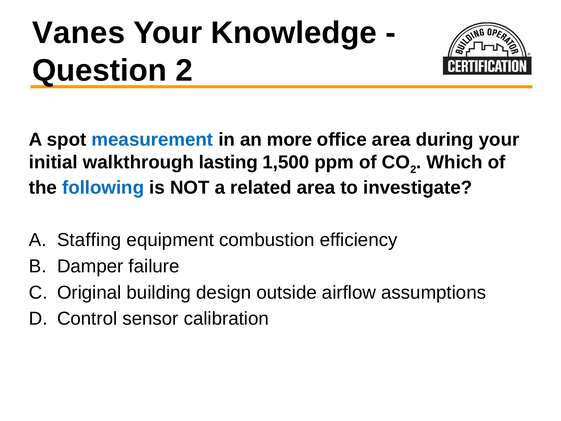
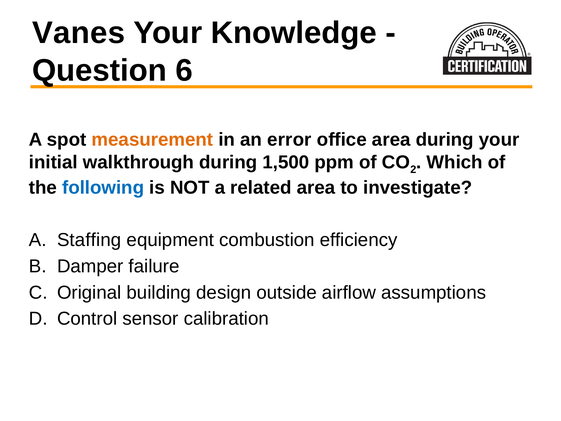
Question 2: 2 -> 6 (184, 70)
measurement colour: blue -> orange (152, 140)
more: more -> error (289, 140)
walkthrough lasting: lasting -> during (228, 162)
